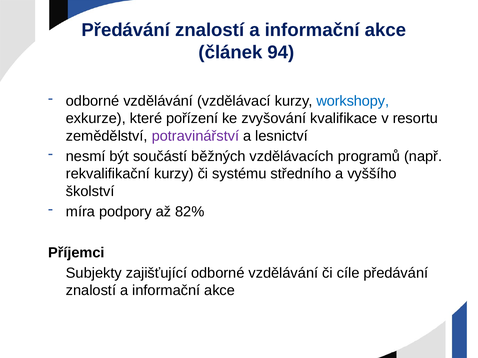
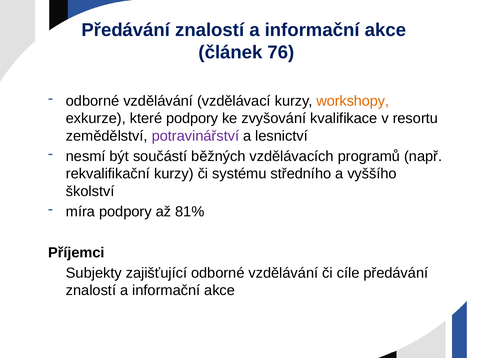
94: 94 -> 76 (281, 52)
workshopy colour: blue -> orange (353, 101)
které pořízení: pořízení -> podpory (192, 119)
82%: 82% -> 81% (190, 212)
